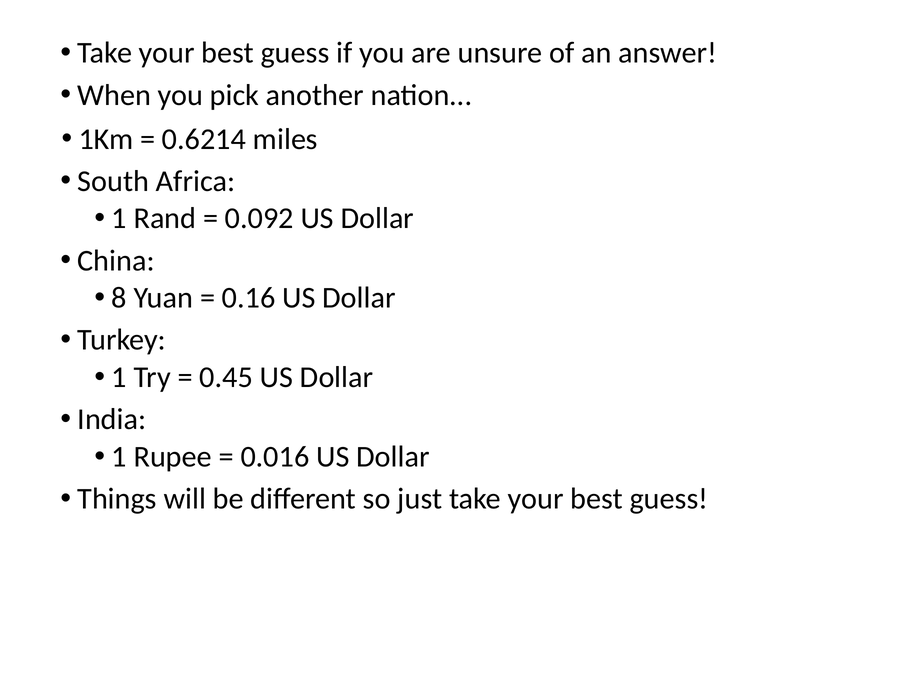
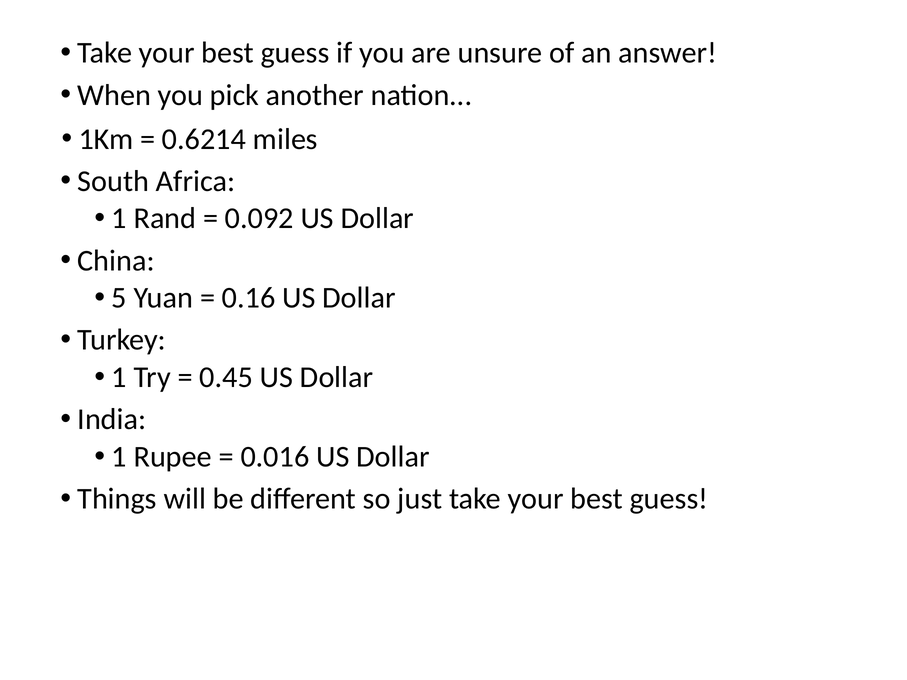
8: 8 -> 5 (119, 298)
